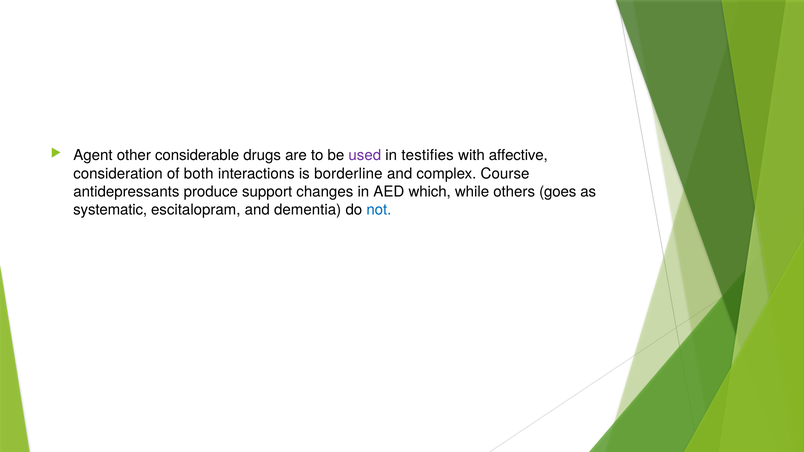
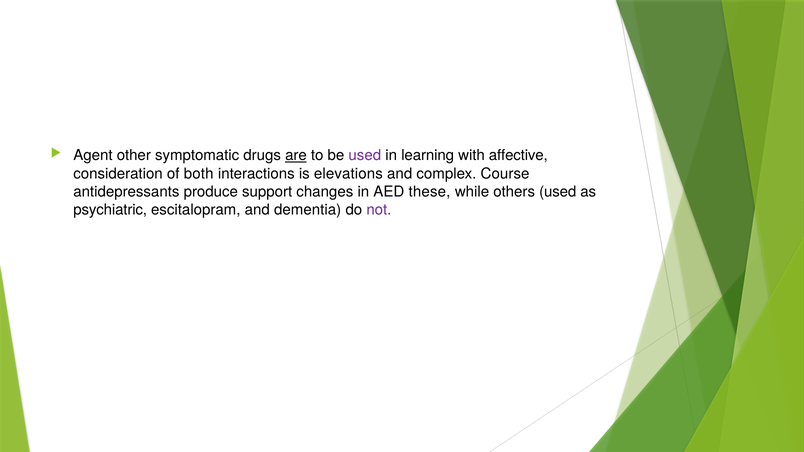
considerable: considerable -> symptomatic (197, 156)
are underline: none -> present (296, 156)
testifies: testifies -> learning (428, 156)
borderline: borderline -> elevations (348, 174)
which: which -> these (430, 192)
others goes: goes -> used (558, 192)
systematic: systematic -> psychiatric (110, 210)
not colour: blue -> purple (379, 210)
